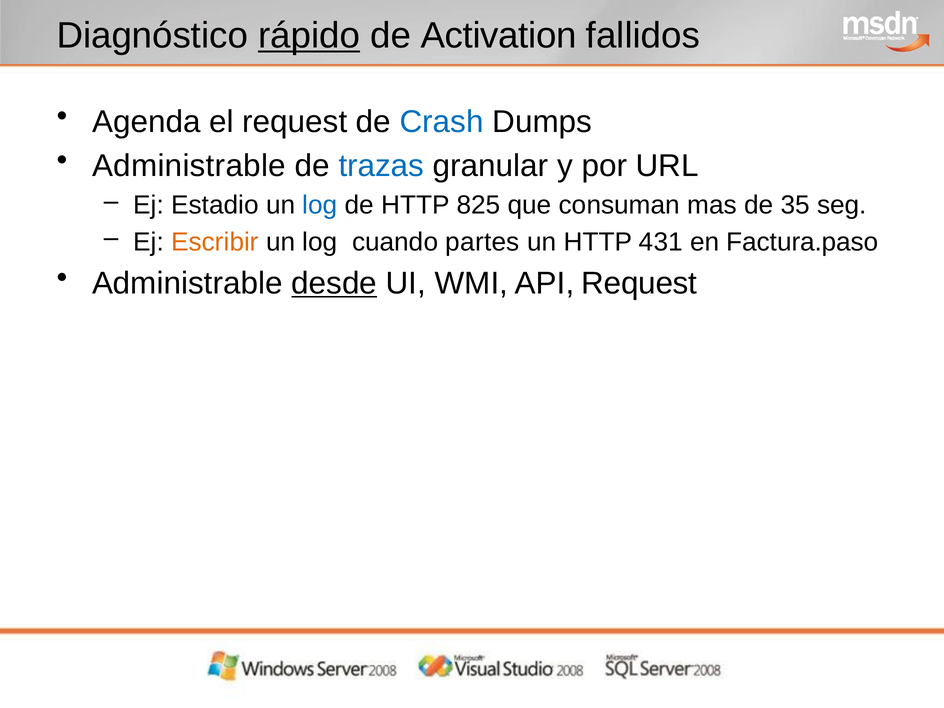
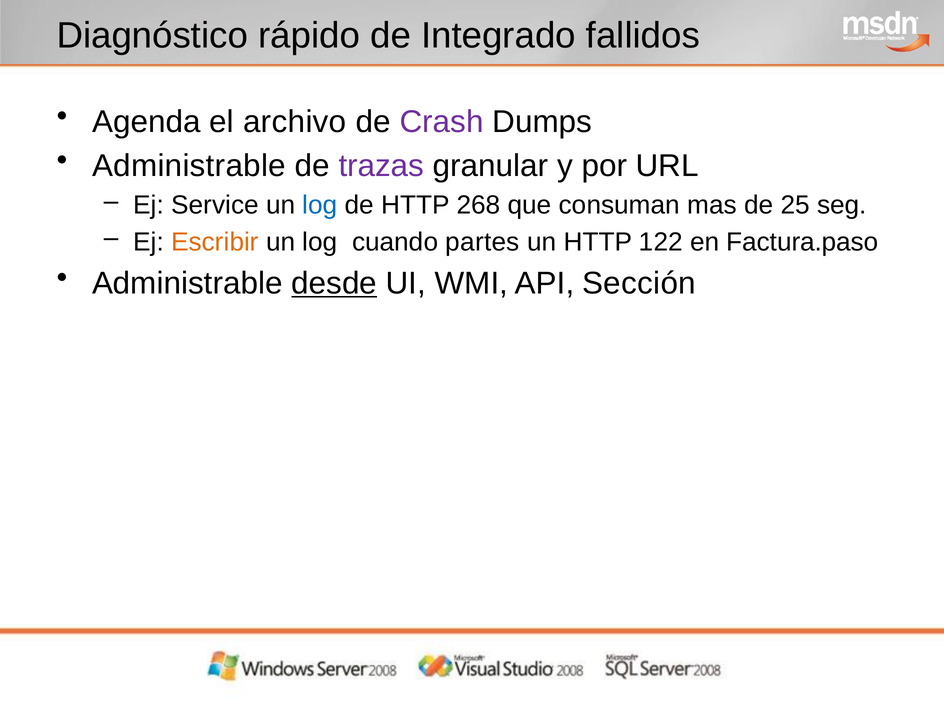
rápido underline: present -> none (309, 36)
Activation: Activation -> Integrado (498, 36)
el request: request -> archivo (295, 122)
Crash colour: blue -> purple (442, 122)
trazas colour: blue -> purple (381, 166)
Estadio: Estadio -> Service (215, 205)
825: 825 -> 268 (479, 205)
35: 35 -> 25 (795, 205)
431: 431 -> 122 (661, 242)
API Request: Request -> Sección (639, 283)
